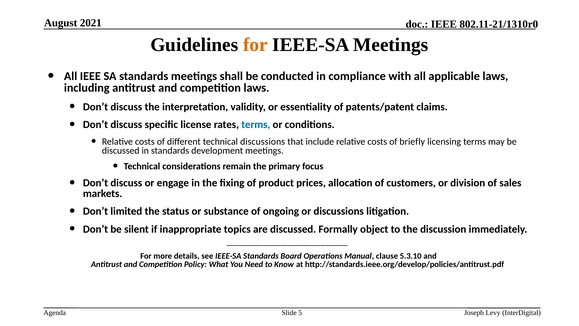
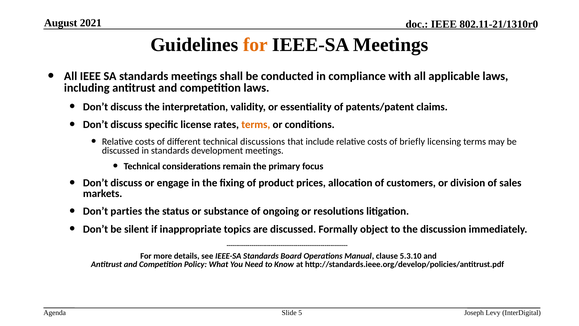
terms colour: blue -> orange (256, 124)
limited: limited -> parties (126, 211)
or discussions: discussions -> resolutions (339, 211)
